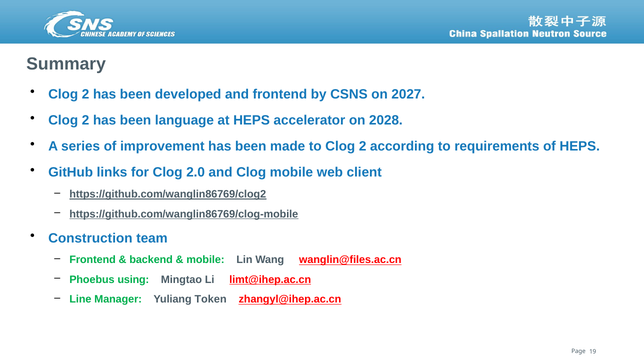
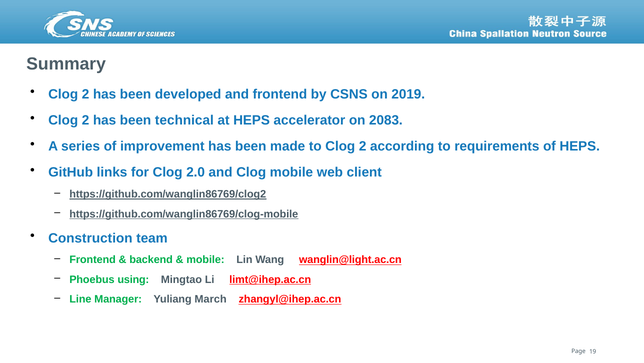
2027: 2027 -> 2019 (408, 94)
language: language -> technical (184, 120)
2028: 2028 -> 2083 (386, 120)
wanglin@files.ac.cn: wanglin@files.ac.cn -> wanglin@light.ac.cn (350, 259)
Token: Token -> March (211, 299)
